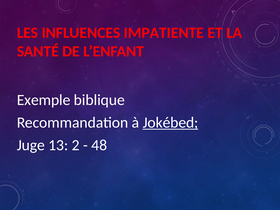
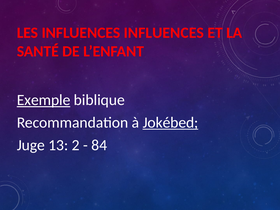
INFLUENCES IMPATIENTE: IMPATIENTE -> INFLUENCES (164, 33)
Exemple underline: none -> present (44, 100)
48: 48 -> 84 (99, 145)
